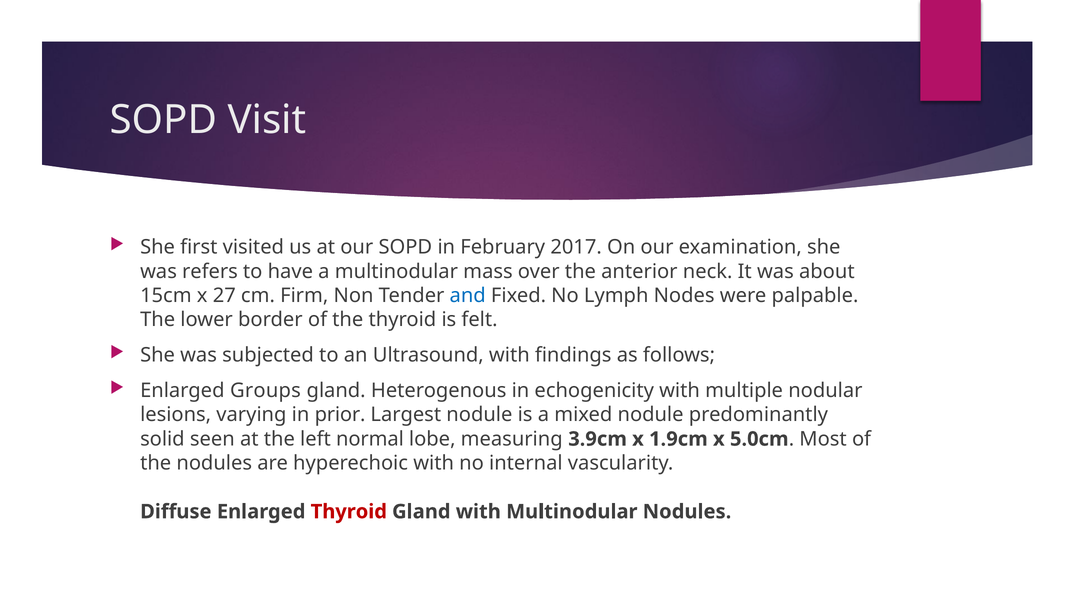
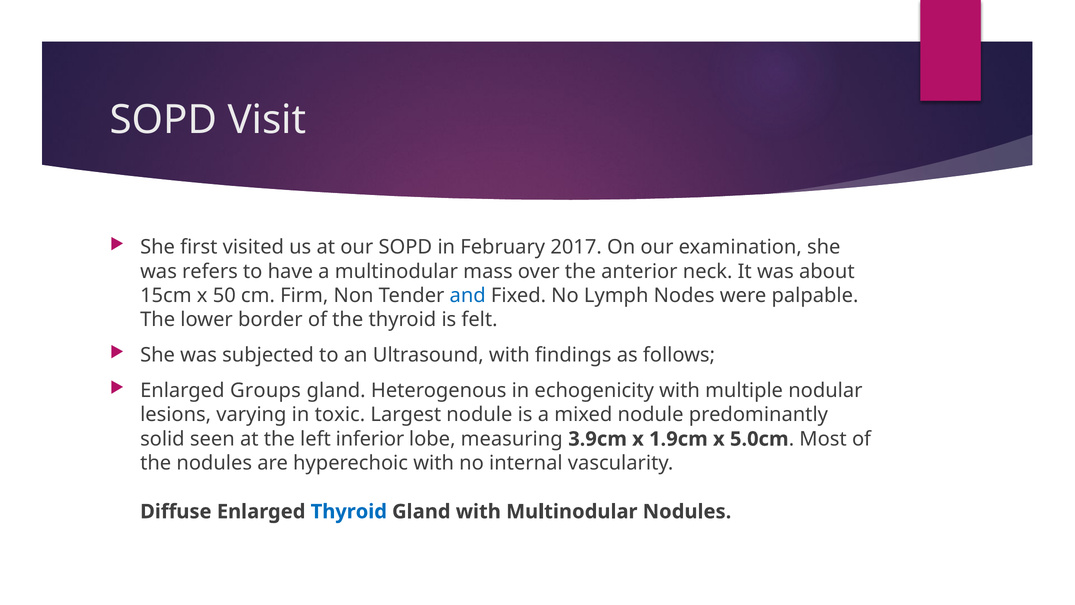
27: 27 -> 50 (224, 295)
prior: prior -> toxic (340, 415)
normal: normal -> inferior (370, 439)
Thyroid colour: red -> blue (349, 511)
